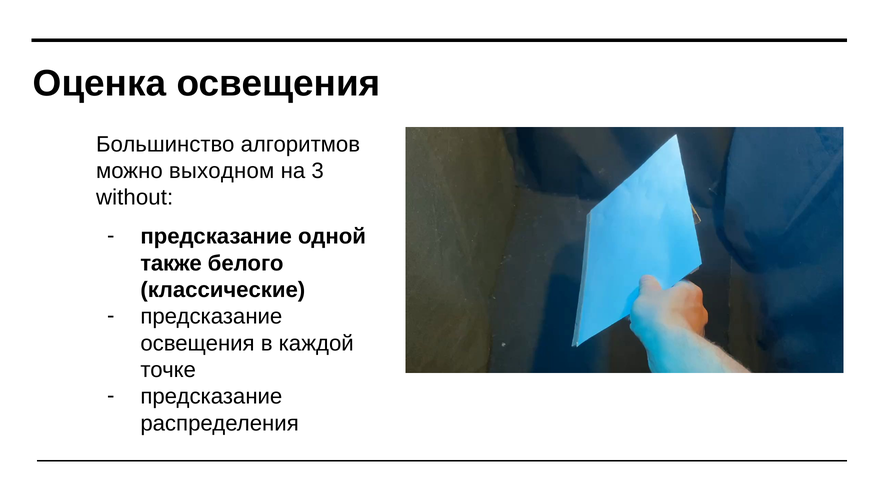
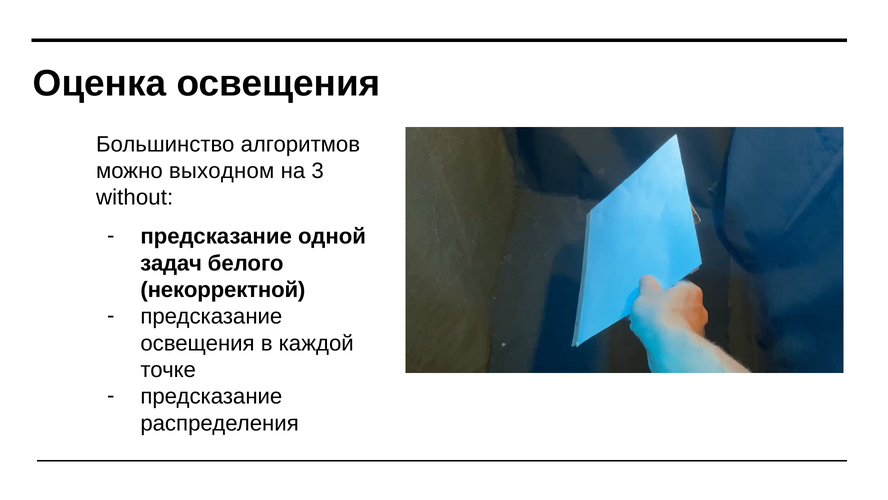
также: также -> задач (171, 263)
классические: классические -> некорректной (223, 290)
